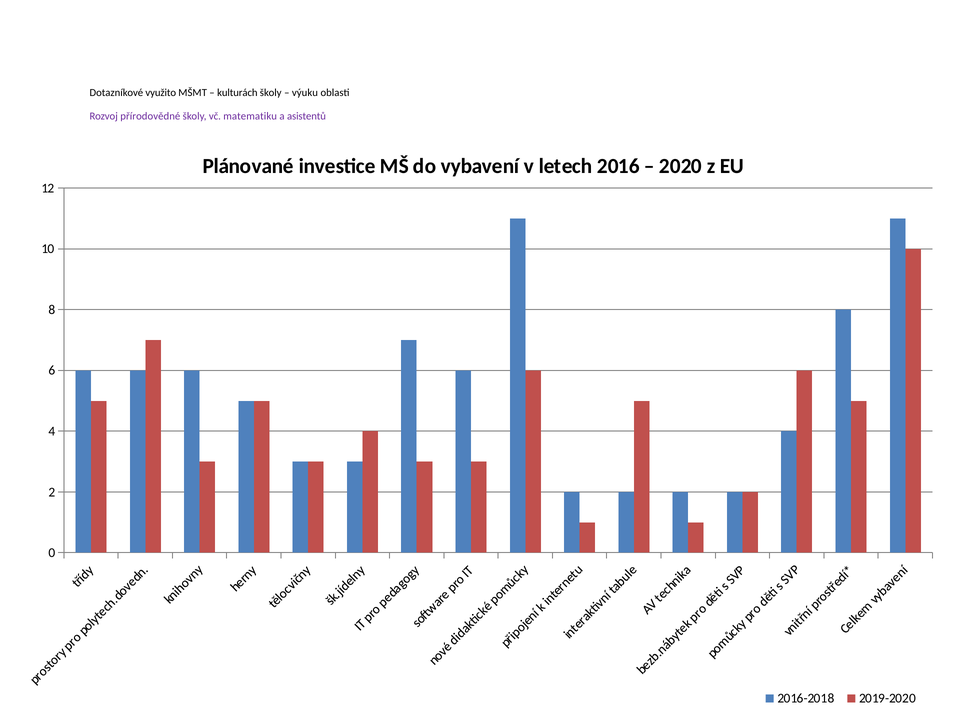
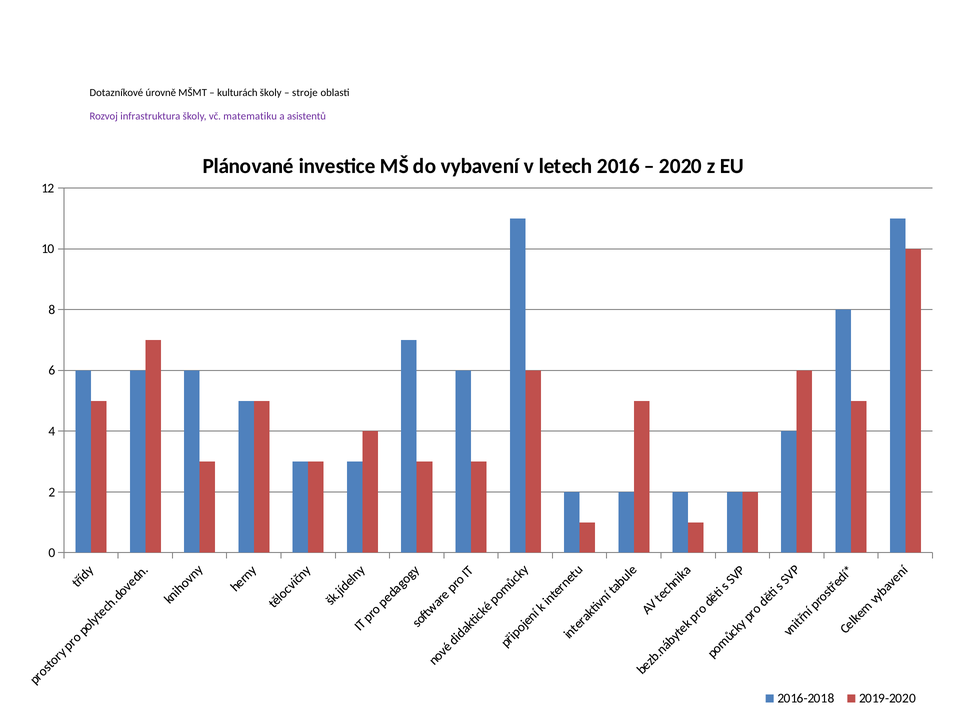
využito: využito -> úrovně (161, 92)
výuku: výuku -> stroje (305, 92)
přírodovědné: přírodovědné -> infrastruktura (150, 116)
